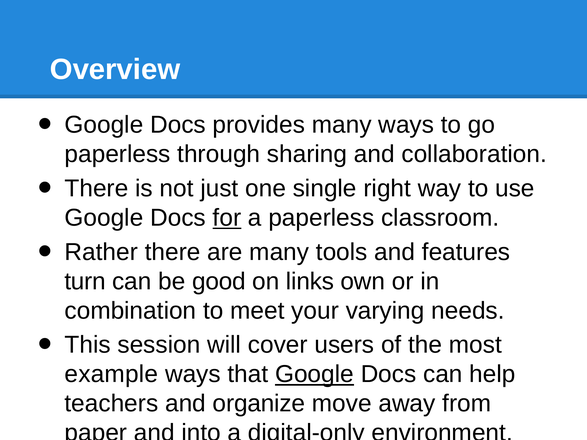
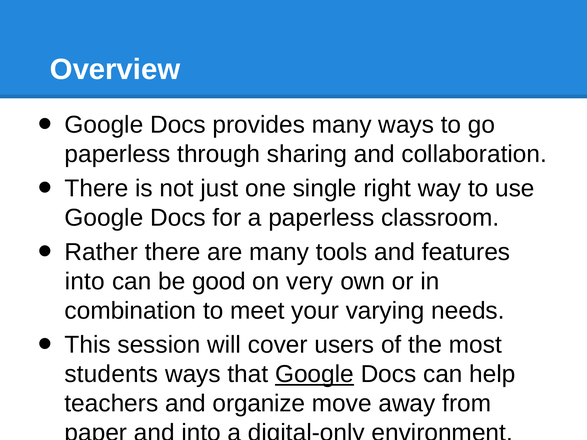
for underline: present -> none (227, 218)
turn: turn -> into (85, 282)
links: links -> very (310, 282)
example: example -> students (111, 374)
